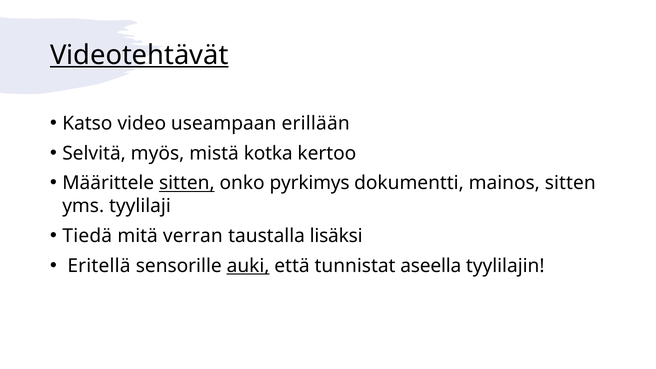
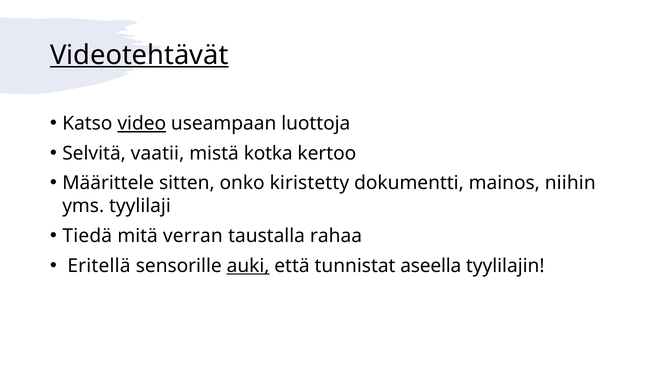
video underline: none -> present (142, 124)
erillään: erillään -> luottoja (316, 124)
myös: myös -> vaatii (157, 153)
sitten underline: present -> none (187, 183)
pyrkimys: pyrkimys -> kiristetty (309, 183)
mainos sitten: sitten -> niihin (570, 183)
lisäksi: lisäksi -> rahaa (336, 236)
